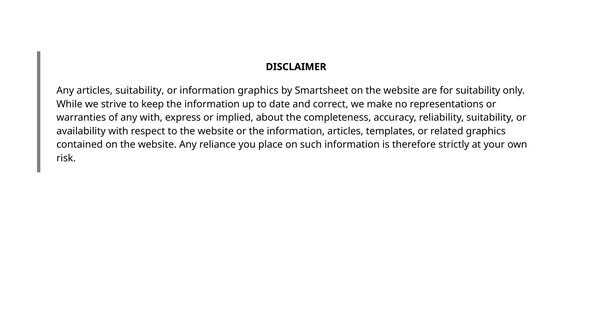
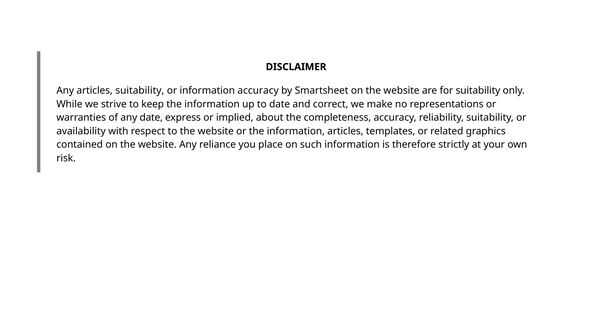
information graphics: graphics -> accuracy (258, 90)
any with: with -> date (151, 118)
